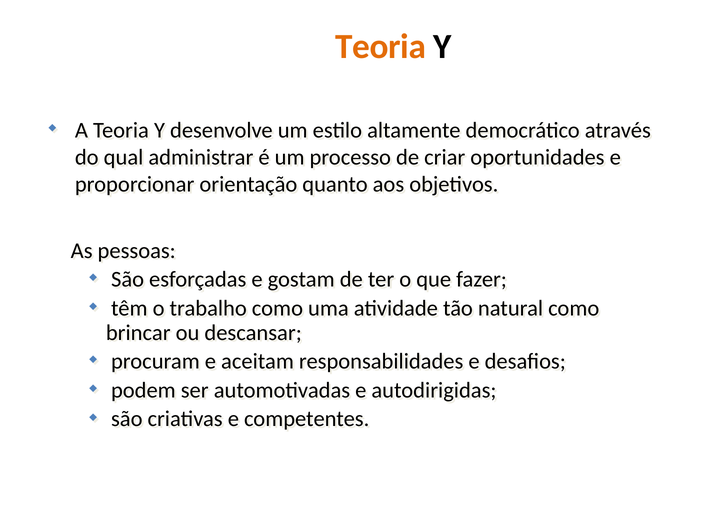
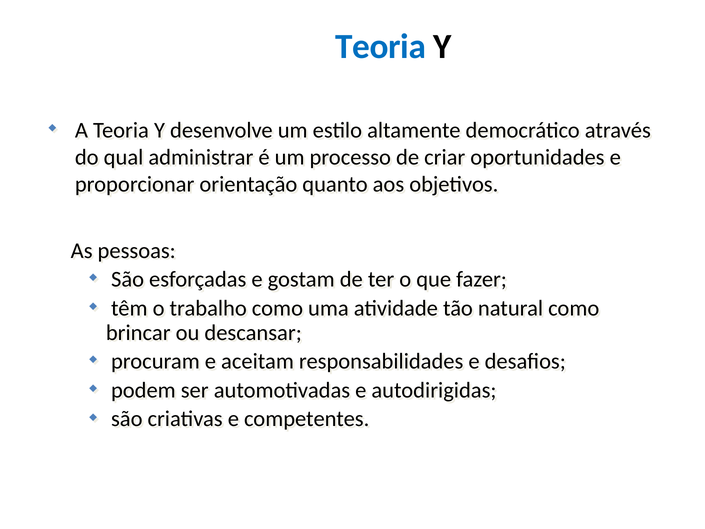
Teoria colour: orange -> blue (381, 47)
